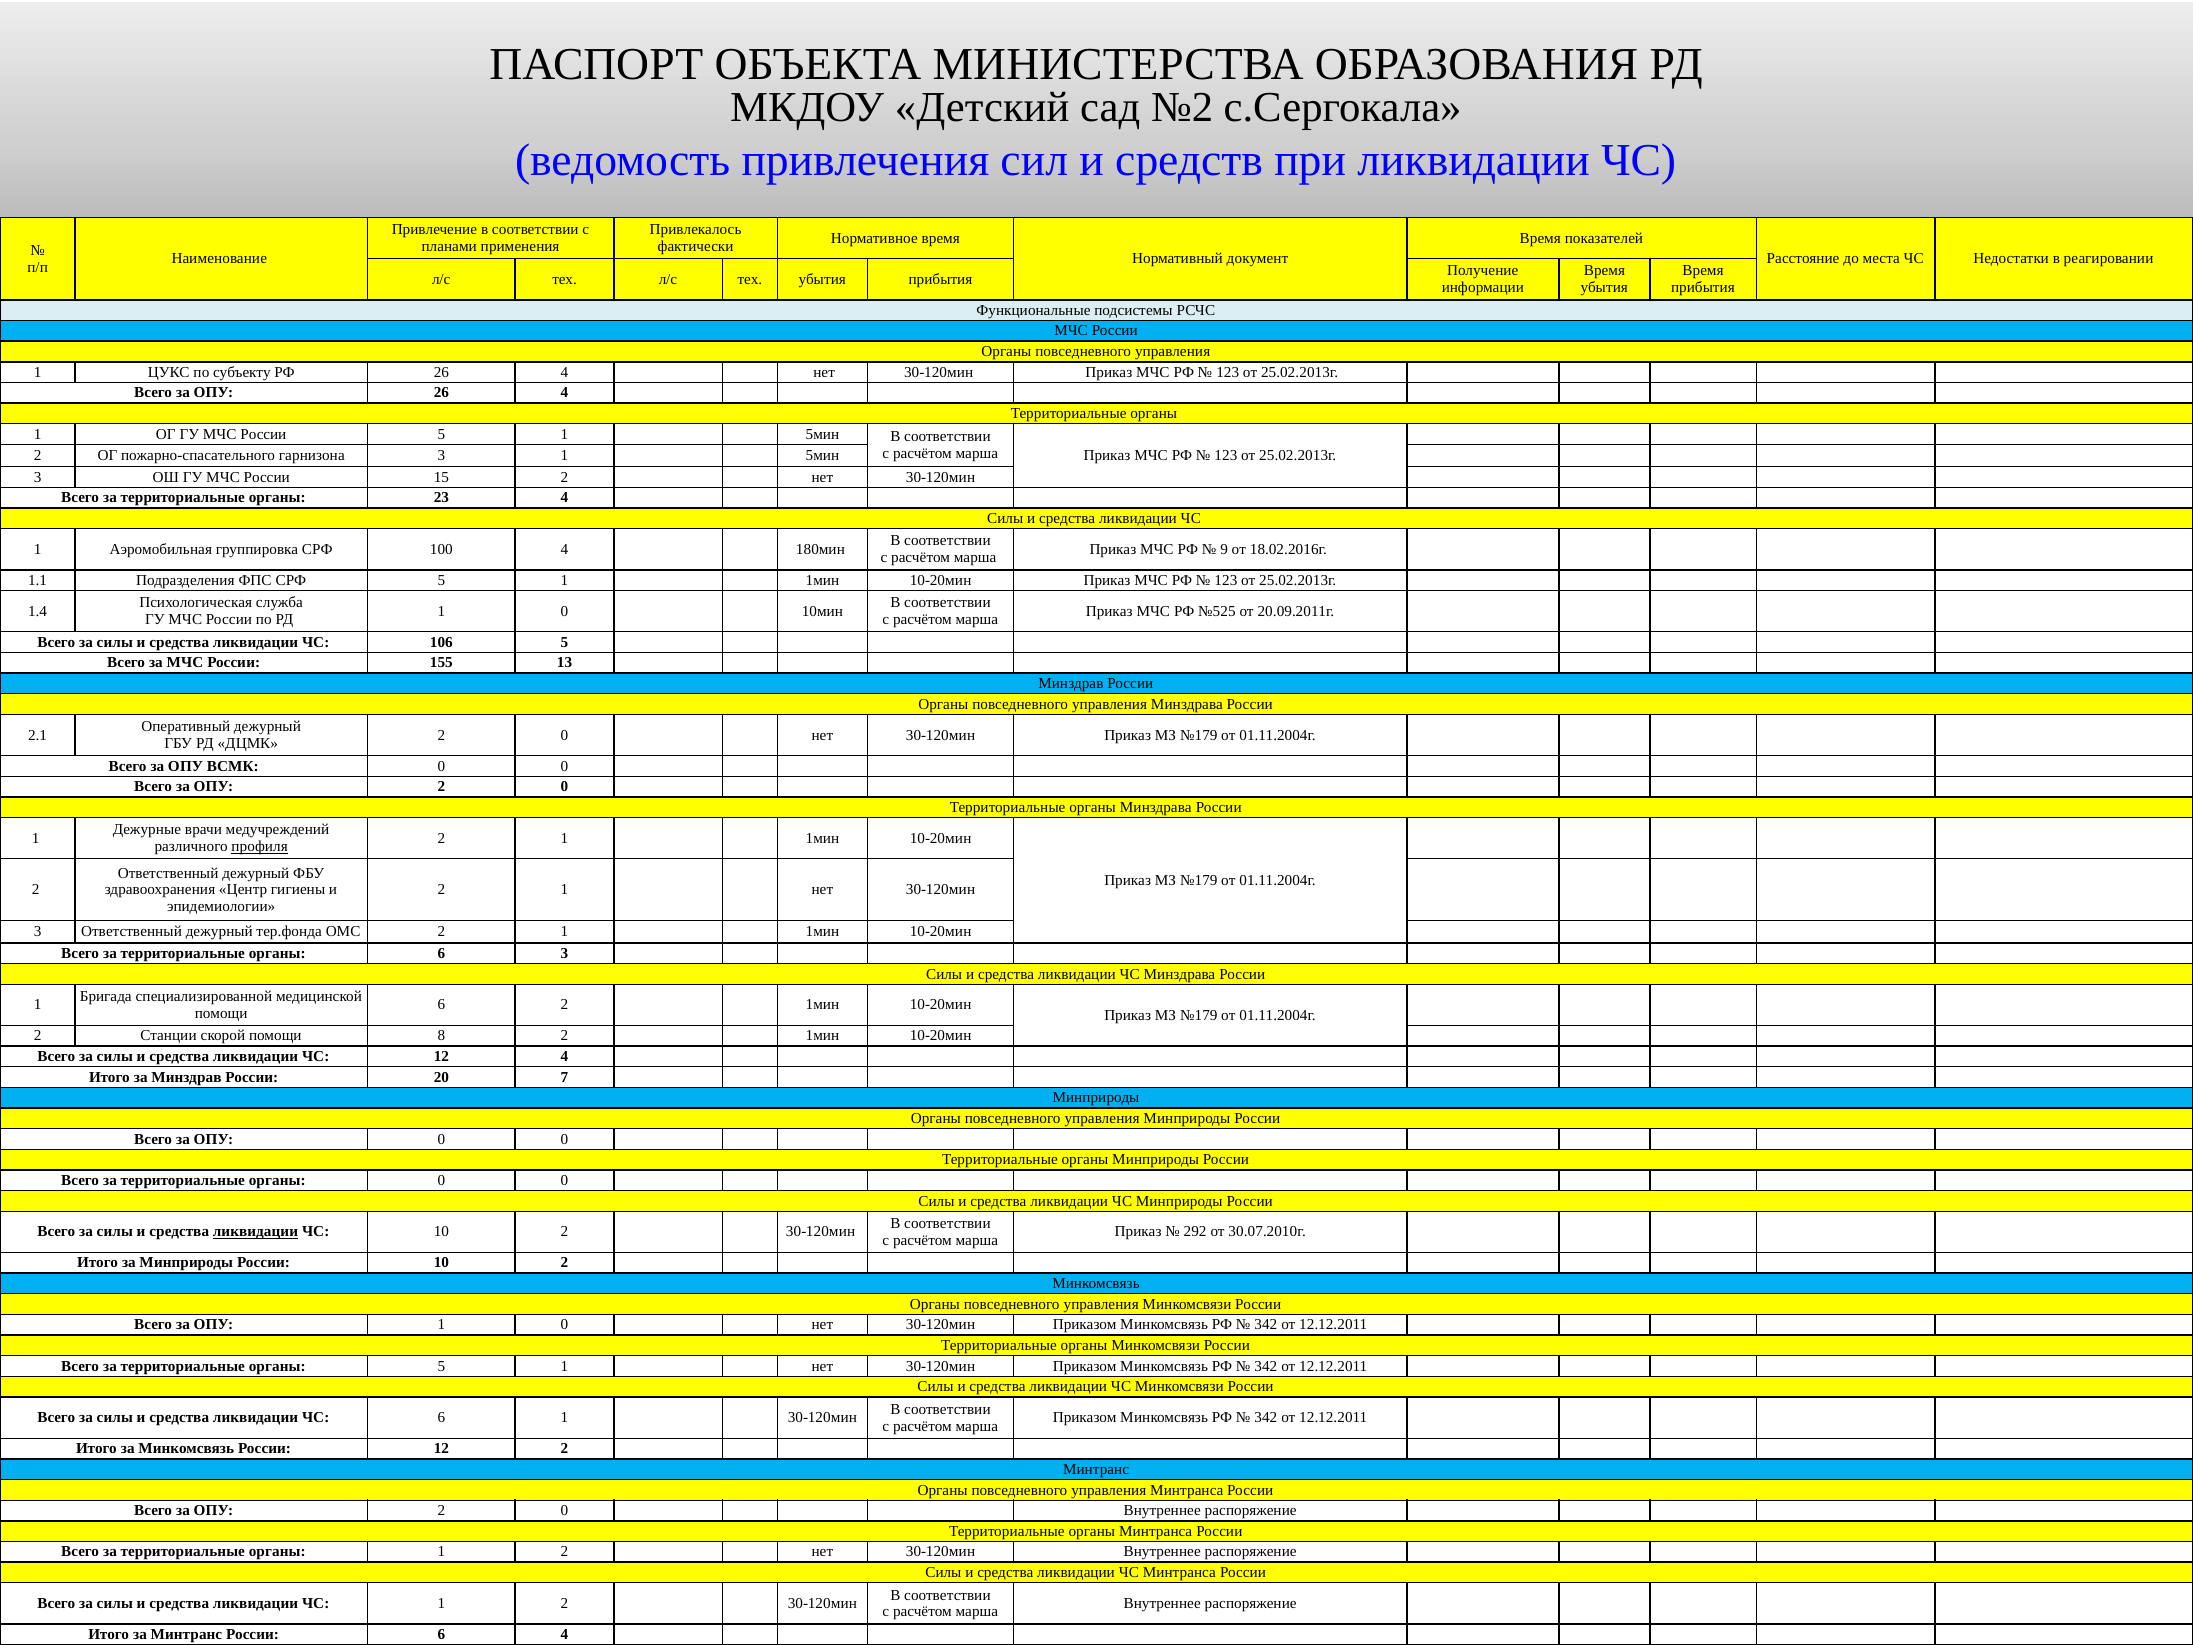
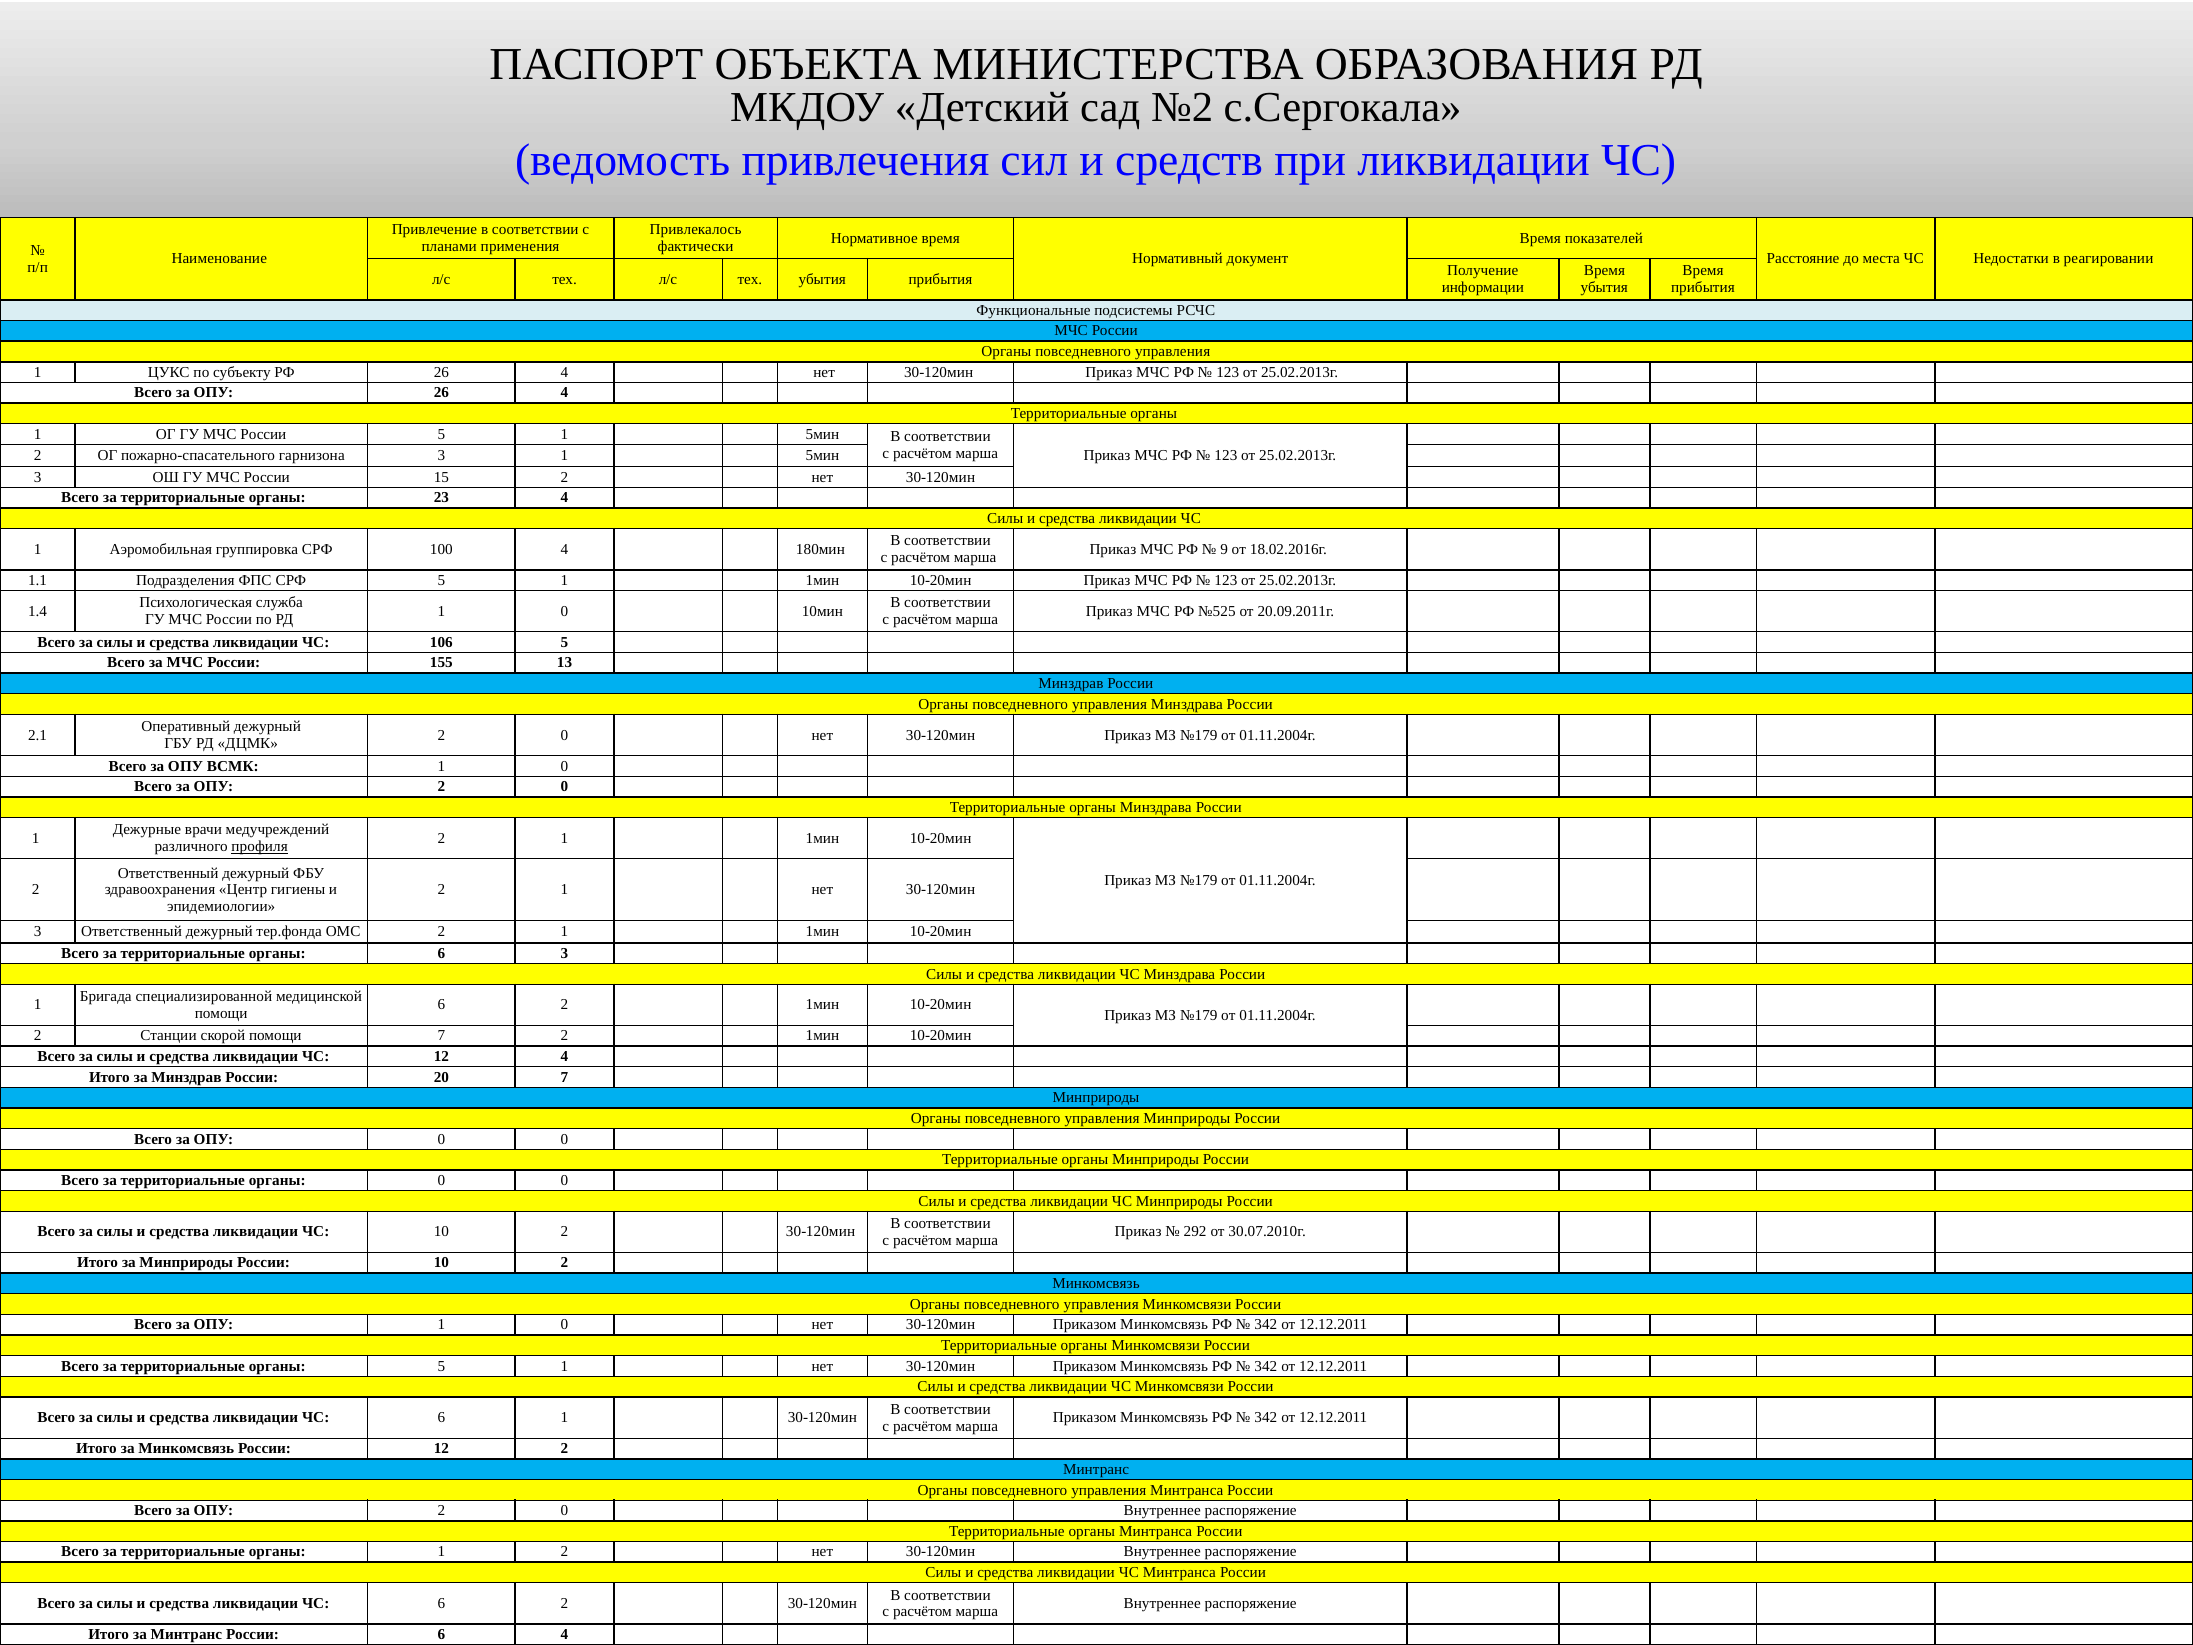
ВСМК 0: 0 -> 1 (441, 766)
помощи 8: 8 -> 7 (441, 1036)
ликвидации underline: present -> none (255, 1232)
1: 1 -> 6 (441, 1603)
